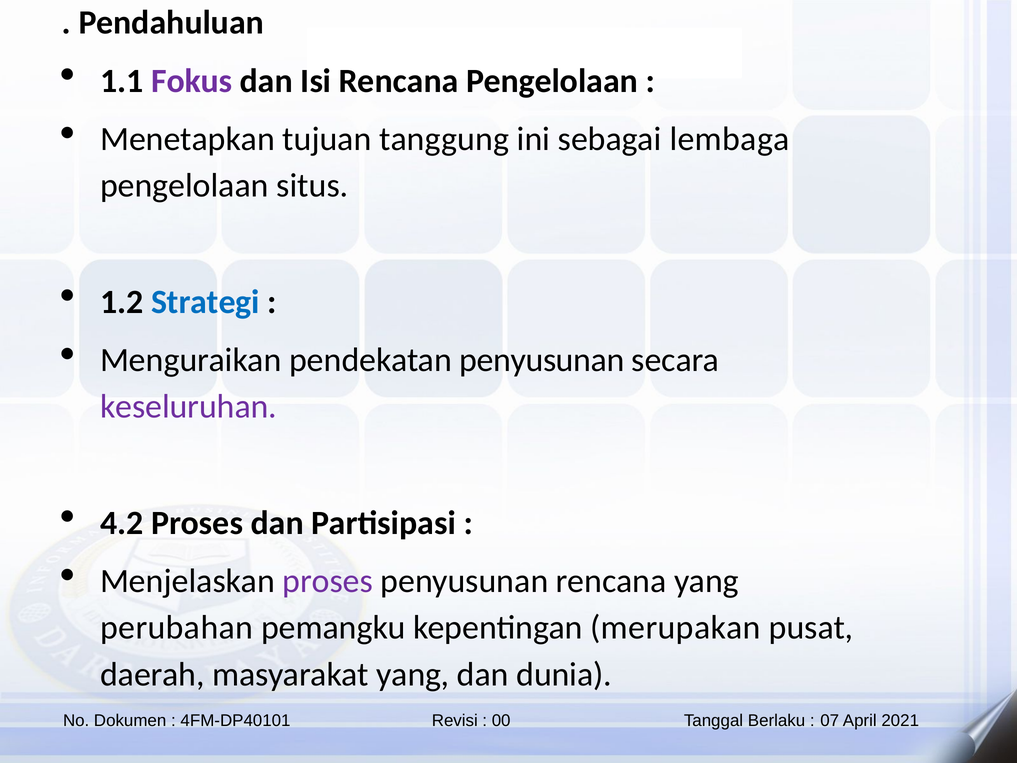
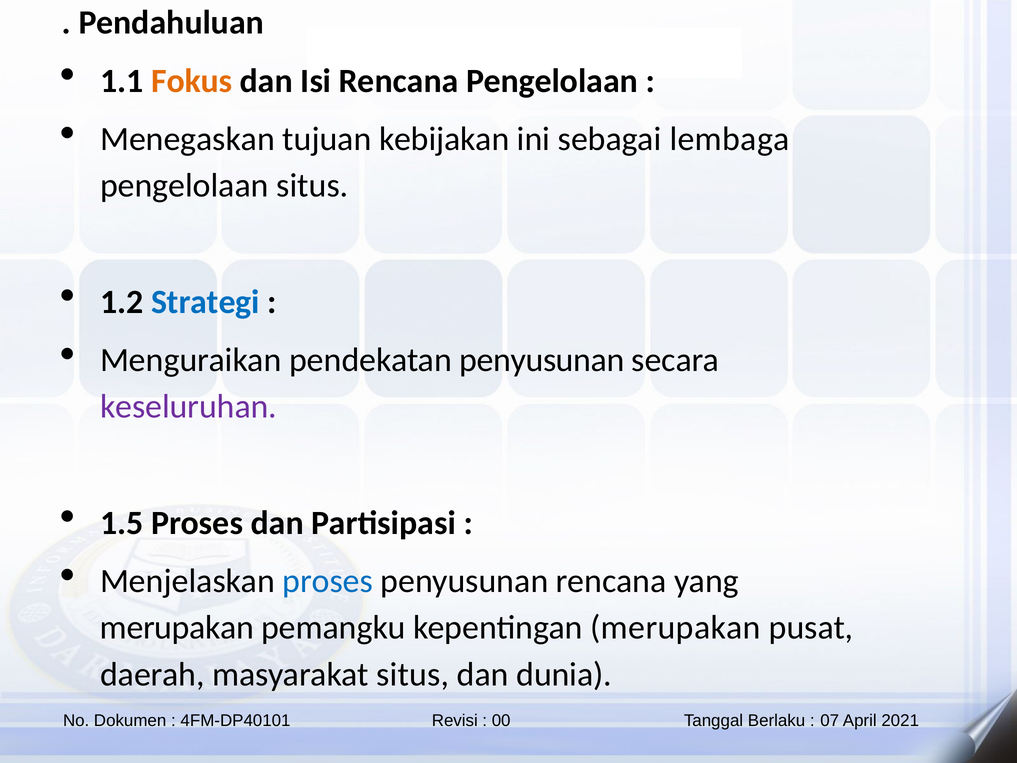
Fokus colour: purple -> orange (192, 81)
Menetapkan: Menetapkan -> Menegaskan (188, 139)
tanggung: tanggung -> kebijakan (444, 139)
4.2: 4.2 -> 1.5 (122, 523)
proses colour: purple -> blue (328, 581)
perubahan: perubahan -> merupakan (177, 627)
masyarakat yang: yang -> situs (413, 674)
